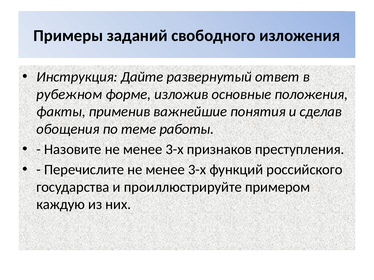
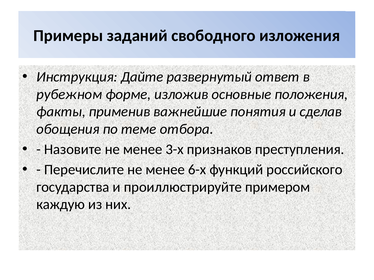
работы: работы -> отбора (187, 129)
Перечислите не менее 3-х: 3-х -> 6-х (197, 170)
